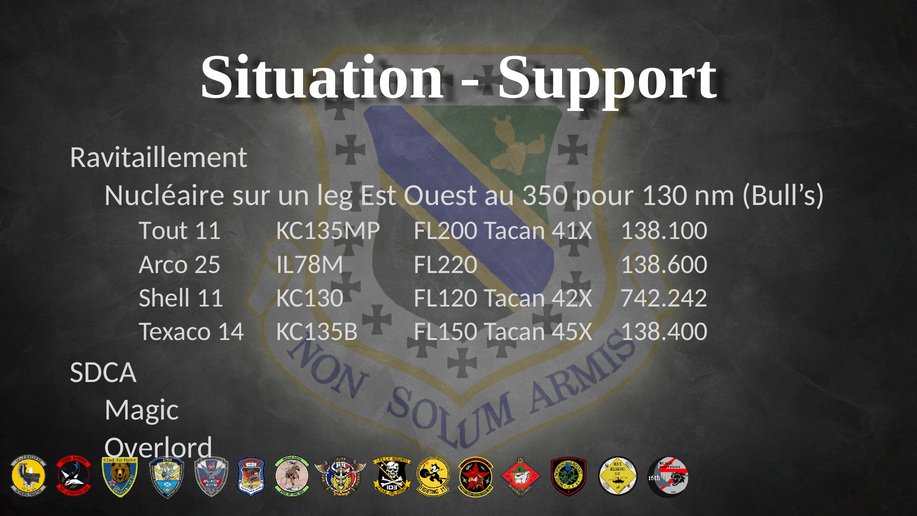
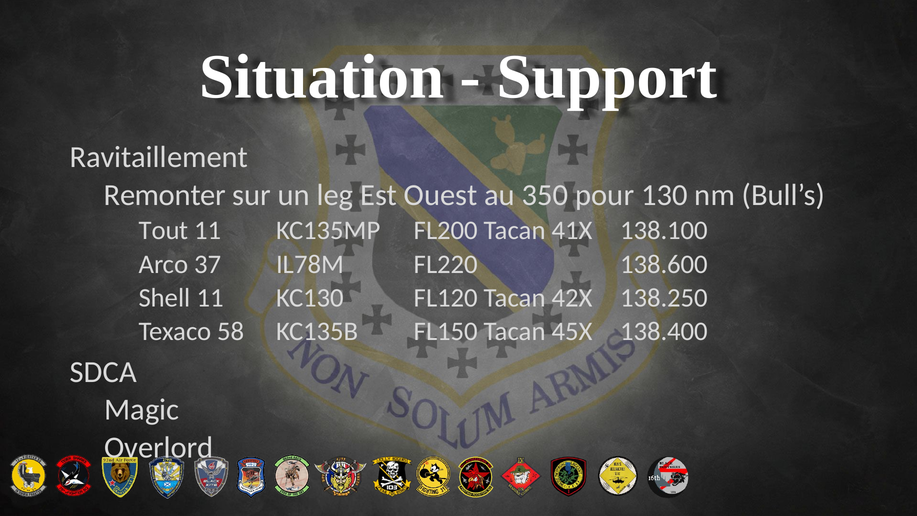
Nucléaire: Nucléaire -> Remonter (165, 195)
25: 25 -> 37 (208, 264)
742.242: 742.242 -> 138.250 (664, 298)
14: 14 -> 58 (231, 331)
